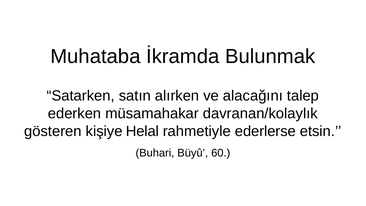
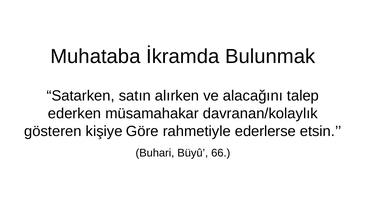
Helal: Helal -> Göre (142, 131)
60: 60 -> 66 (221, 153)
